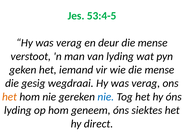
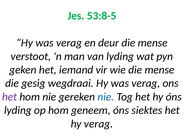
53:4-5: 53:4-5 -> 53:8-5 (102, 16)
het colour: orange -> purple (10, 97)
hy direct: direct -> verag (98, 124)
